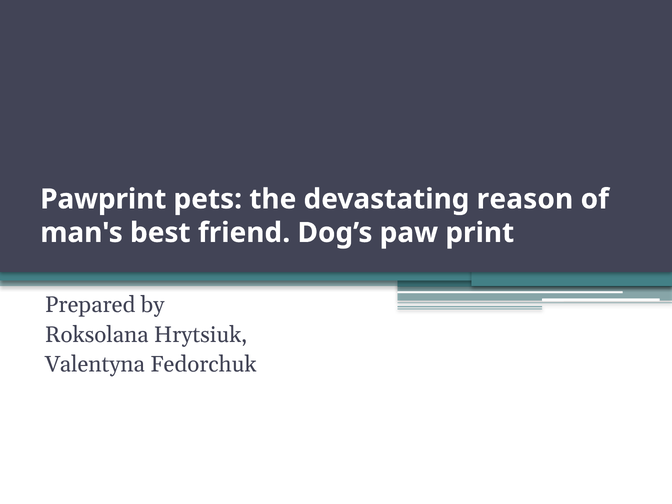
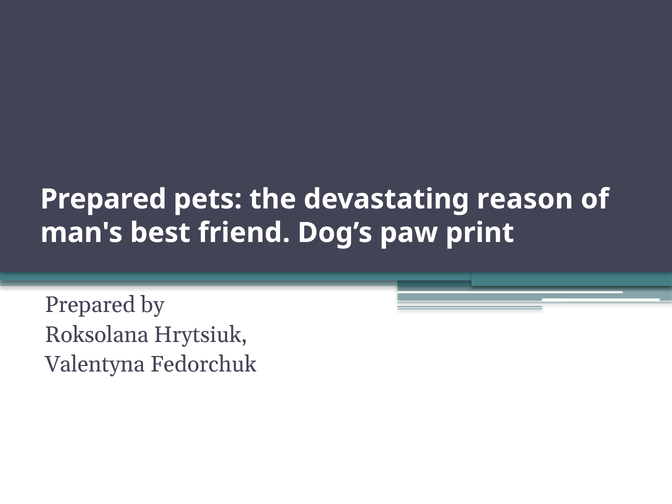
Pawprint: Pawprint -> Prepared (103, 199)
